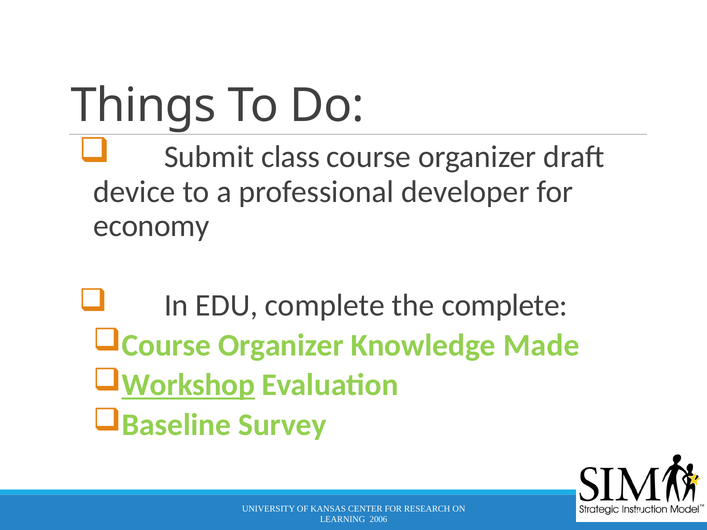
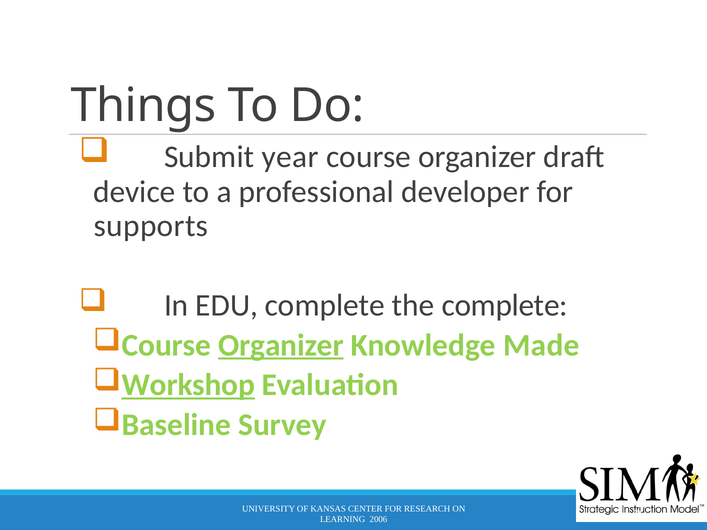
class: class -> year (290, 157)
economy: economy -> supports (151, 226)
Organizer underline: none -> present (281, 345)
